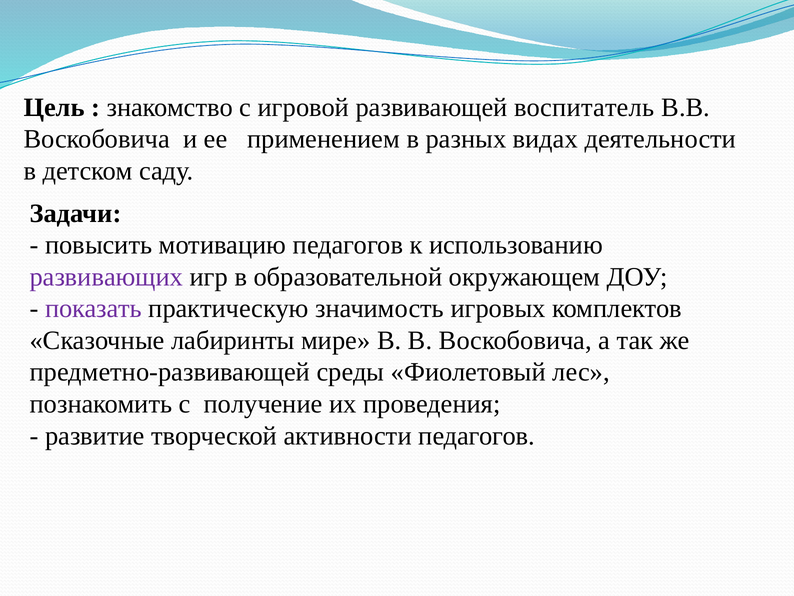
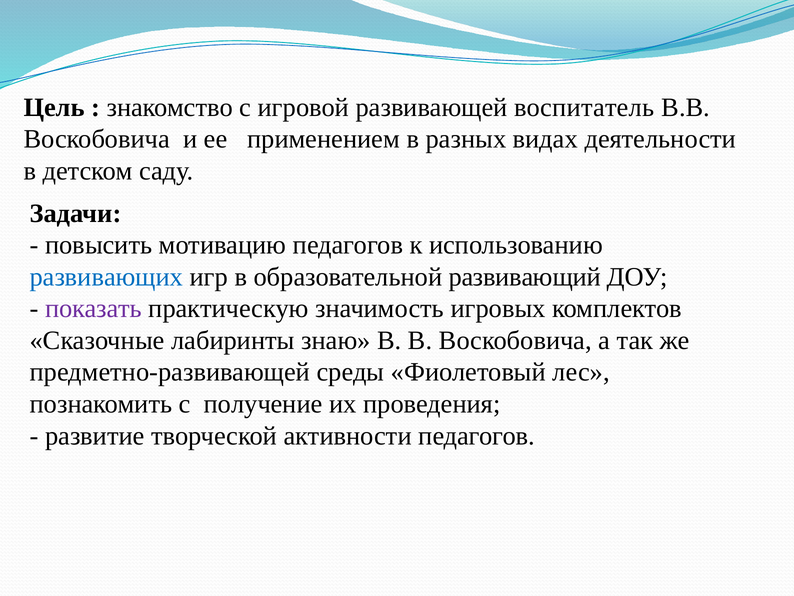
развивающих colour: purple -> blue (106, 277)
окружающем: окружающем -> развивающий (525, 277)
мире: мире -> знаю (336, 340)
